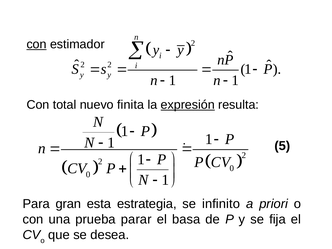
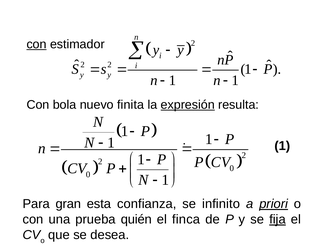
total: total -> bola (65, 105)
5: 5 -> 1 (282, 146)
estrategia: estrategia -> confianza (147, 204)
priori underline: none -> present (274, 204)
parar: parar -> quién (136, 219)
basa: basa -> finca (186, 219)
fija underline: none -> present (278, 219)
